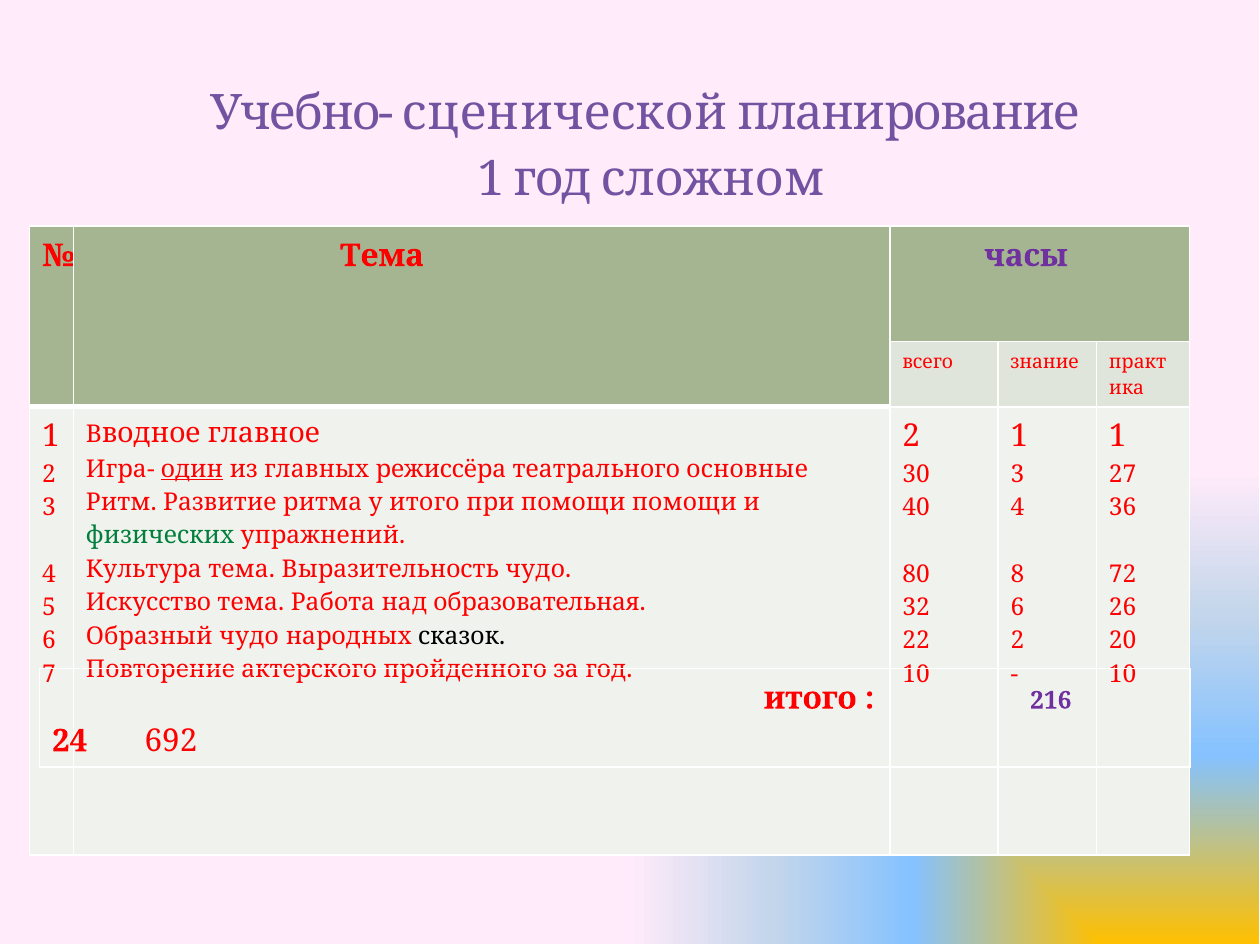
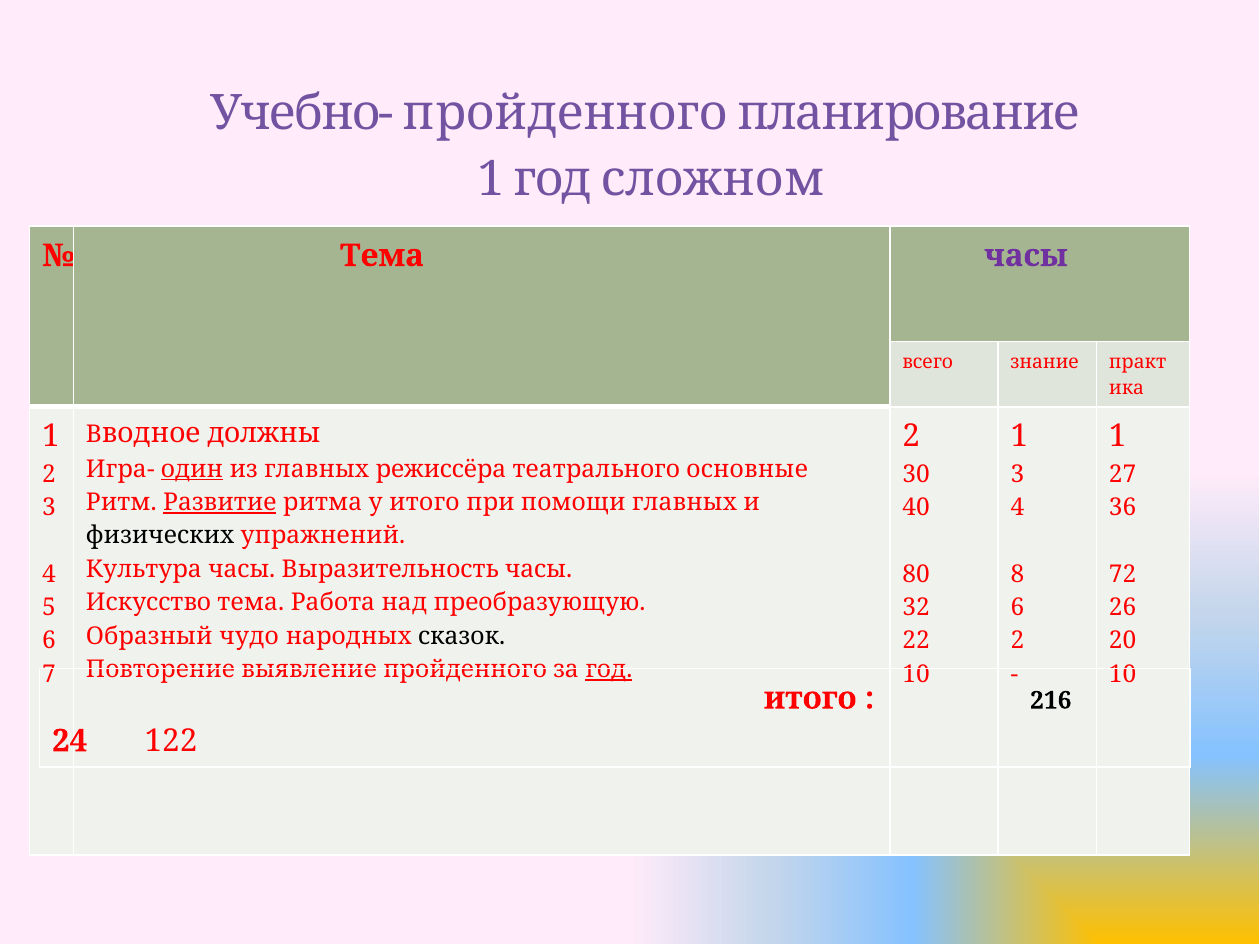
Учебно- сценической: сценической -> пройденного (565, 113)
главное: главное -> должны (264, 434)
Развитие underline: none -> present (220, 503)
помощи помощи: помощи -> главных (684, 503)
физических colour: green -> black (160, 536)
Культура тема: тема -> часы (242, 569)
Выразительность чудо: чудо -> часы (539, 569)
образовательная: образовательная -> преобразующую (539, 603)
актерского: актерского -> выявление (309, 669)
год underline: none -> present (609, 669)
216 colour: purple -> black (1051, 701)
692: 692 -> 122 (171, 741)
